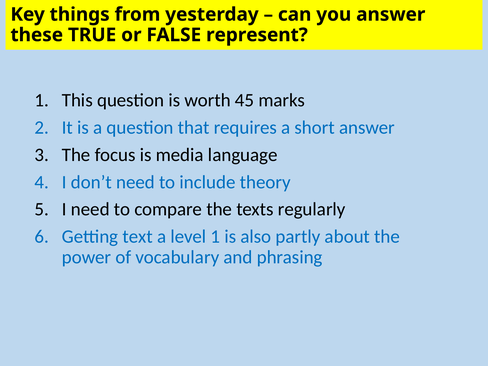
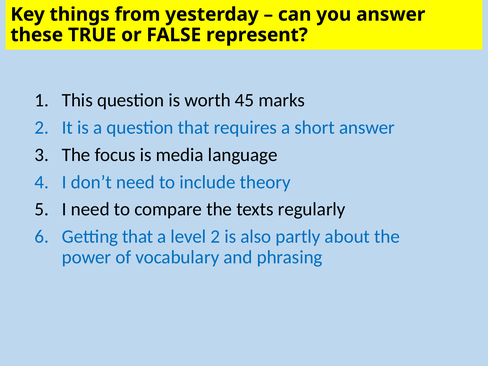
Getting text: text -> that (138, 237)
level 1: 1 -> 2 (215, 237)
